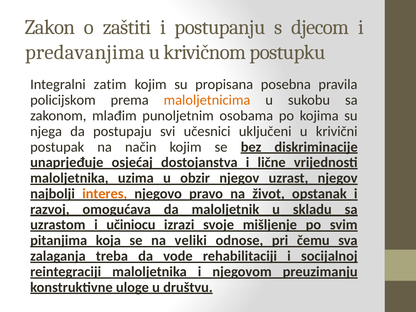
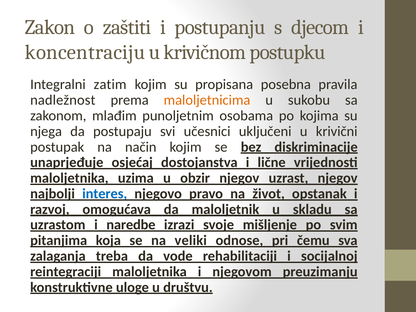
predavanjima: predavanjima -> koncentraciju (85, 52)
policijskom: policijskom -> nadležnost (63, 100)
interes colour: orange -> blue (105, 194)
učiniocu: učiniocu -> naredbe (131, 225)
